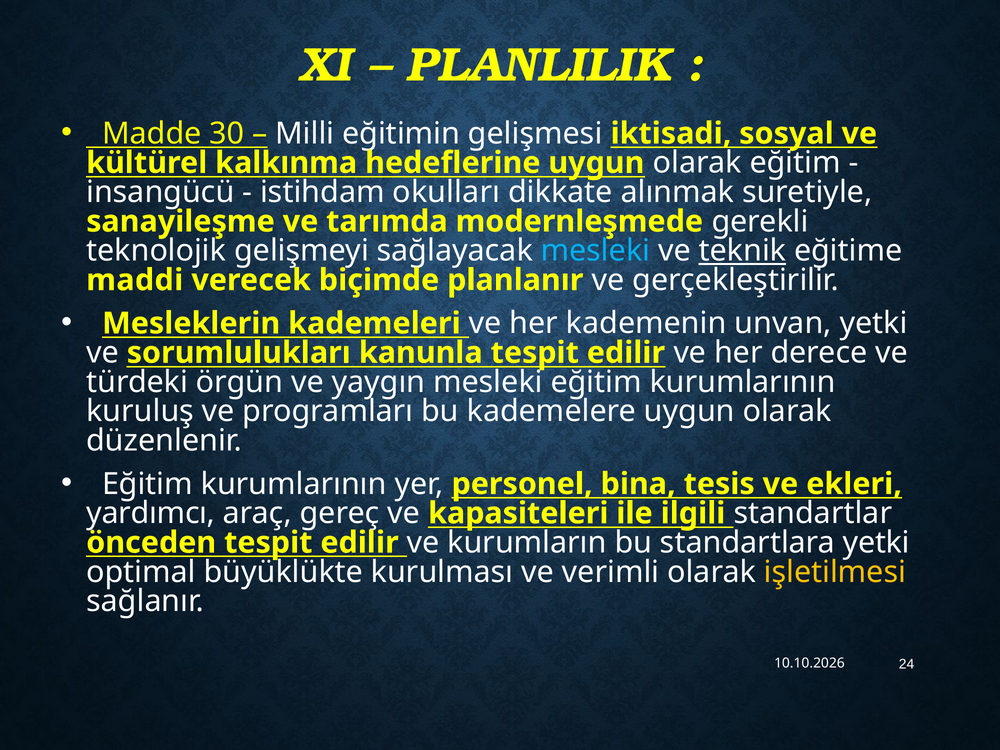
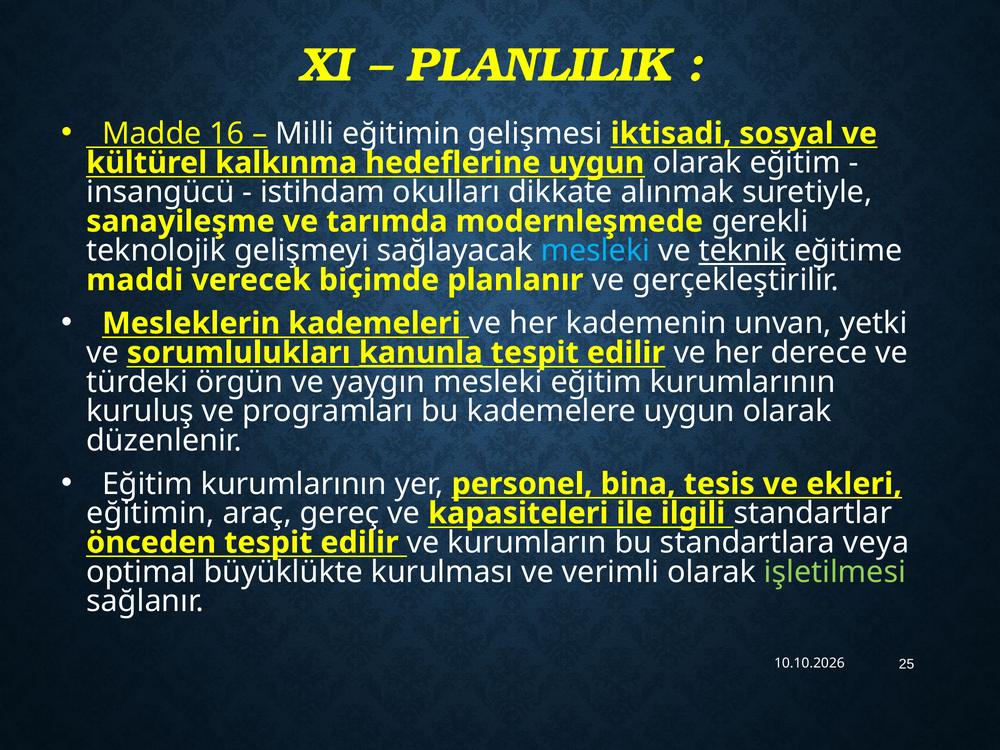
30: 30 -> 16 (227, 134)
kanunla underline: none -> present (421, 353)
yardımcı: yardımcı -> eğitimin (150, 513)
standartlara yetki: yetki -> veya (876, 543)
işletilmesi colour: yellow -> light green (835, 572)
24: 24 -> 25 (907, 664)
